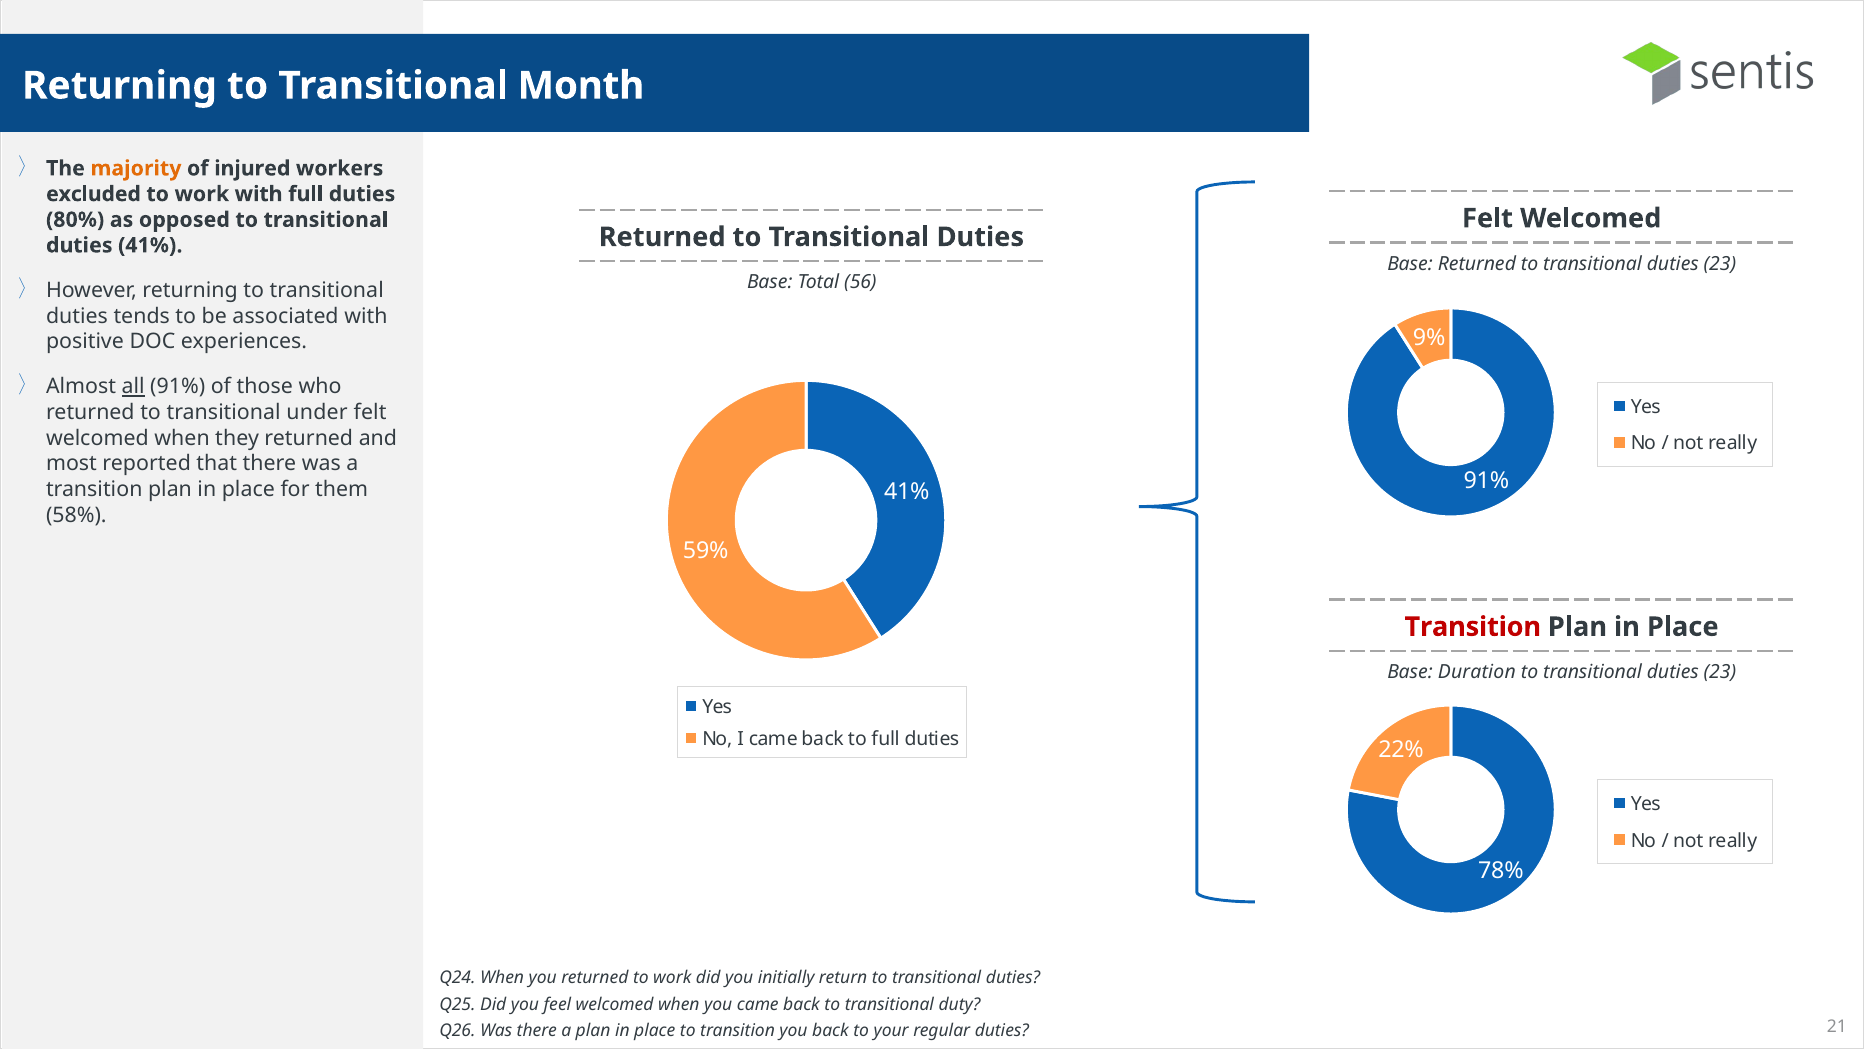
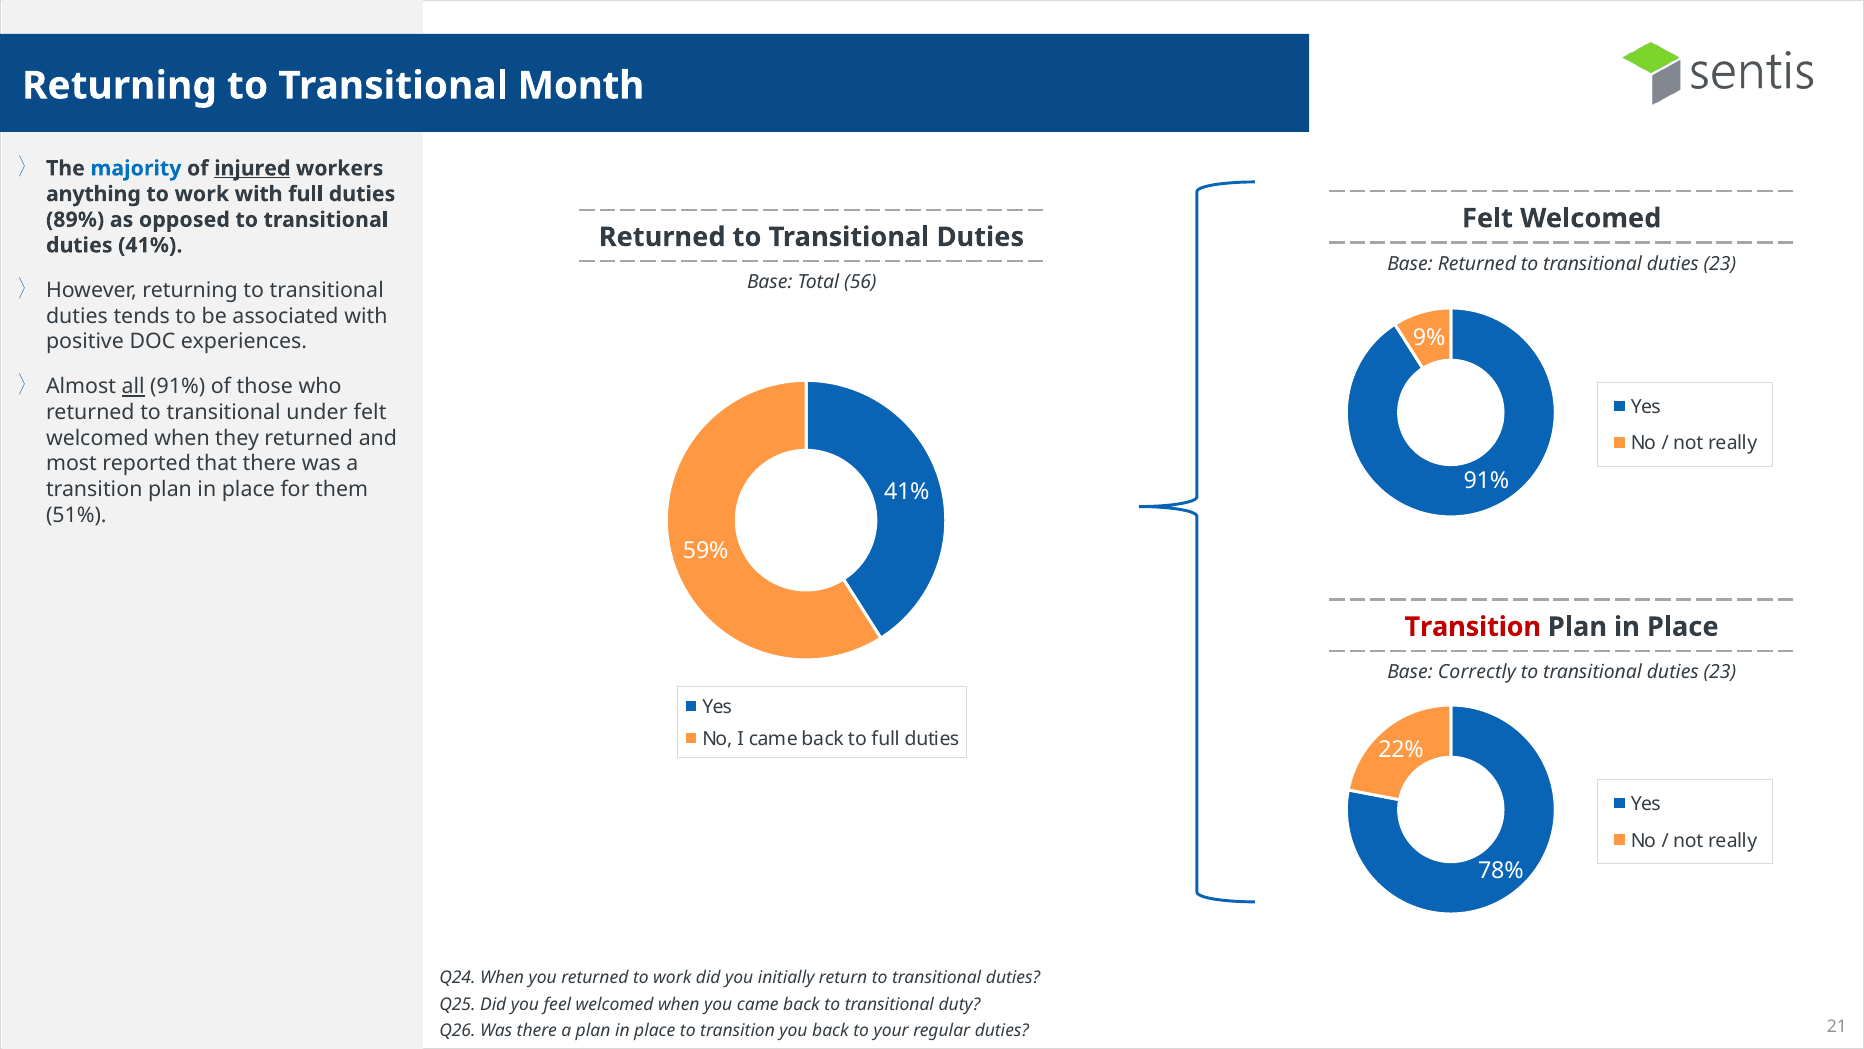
majority colour: orange -> blue (136, 168)
injured underline: none -> present (252, 168)
excluded: excluded -> anything (93, 194)
80%: 80% -> 89% (75, 220)
58%: 58% -> 51% (76, 515)
Duration: Duration -> Correctly (1477, 672)
